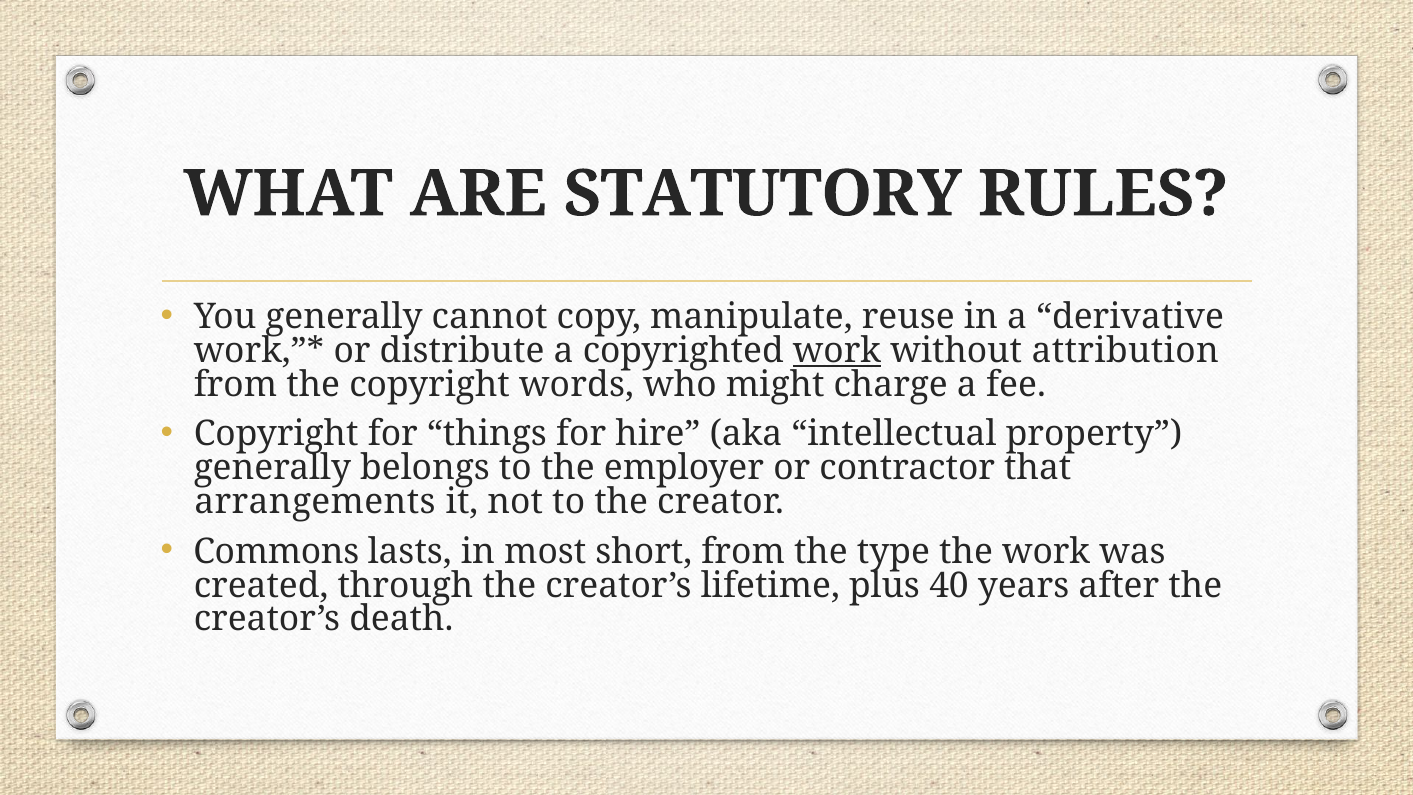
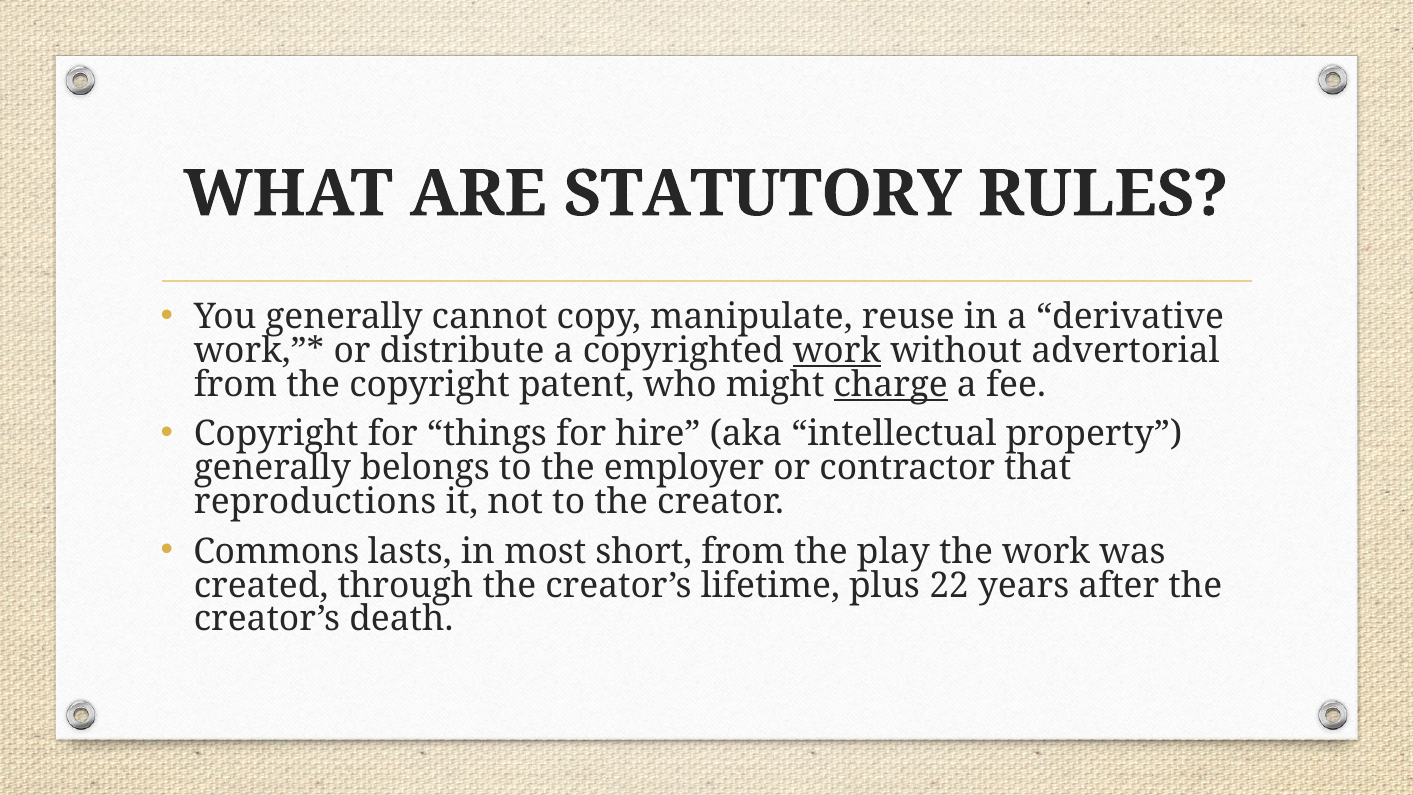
attribution: attribution -> advertorial (1125, 351)
words: words -> patent (577, 385)
charge underline: none -> present (891, 385)
arrangements: arrangements -> reproductions (315, 502)
type: type -> play (893, 551)
40: 40 -> 22 (949, 585)
